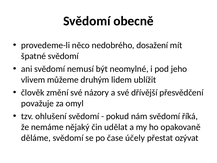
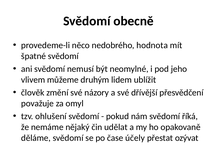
dosažení: dosažení -> hodnota (152, 45)
